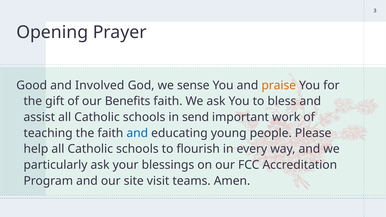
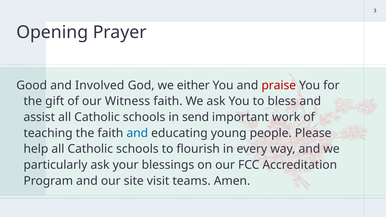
sense: sense -> either (193, 85)
praise colour: orange -> red (279, 85)
Benefits: Benefits -> Witness (127, 101)
